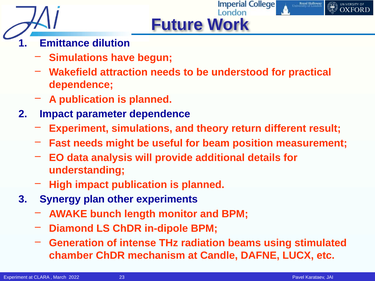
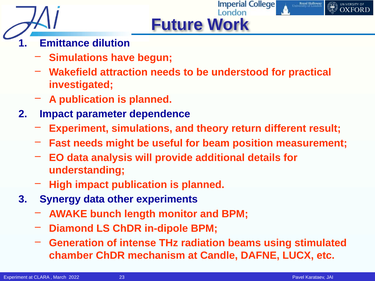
dependence: dependence -> investigated (81, 85)
Synergy plan: plan -> data (94, 199)
